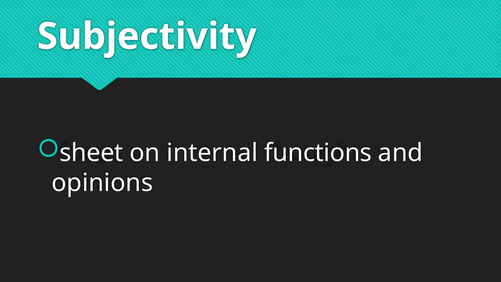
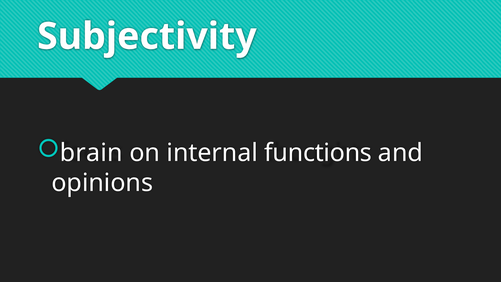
sheet: sheet -> brain (91, 153)
